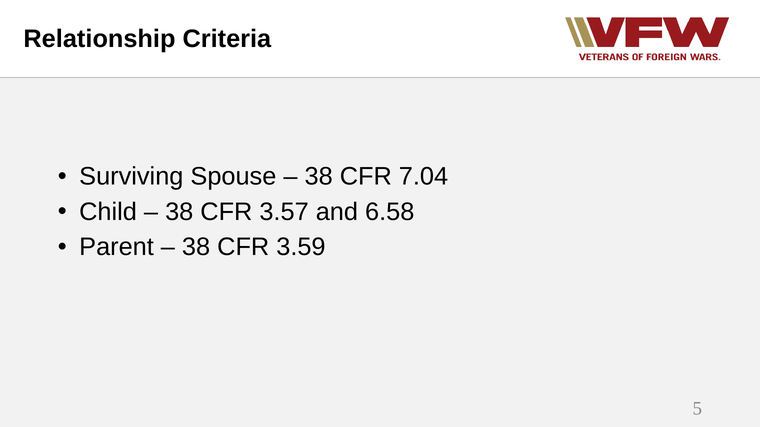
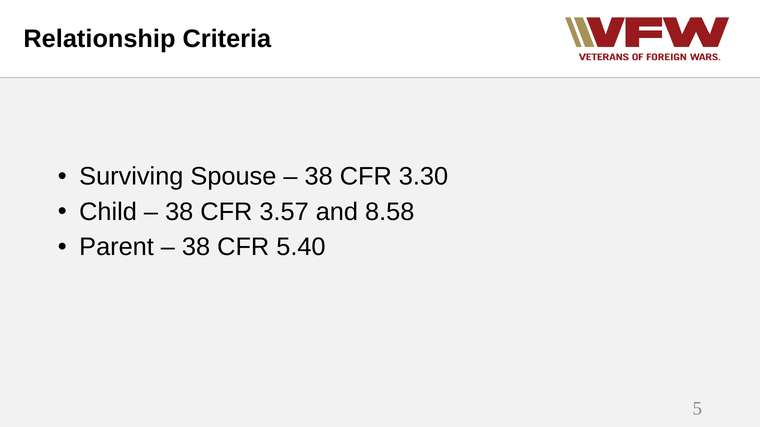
7.04: 7.04 -> 3.30 (424, 177)
6.58: 6.58 -> 8.58 (390, 212)
3.59: 3.59 -> 5.40 (301, 247)
